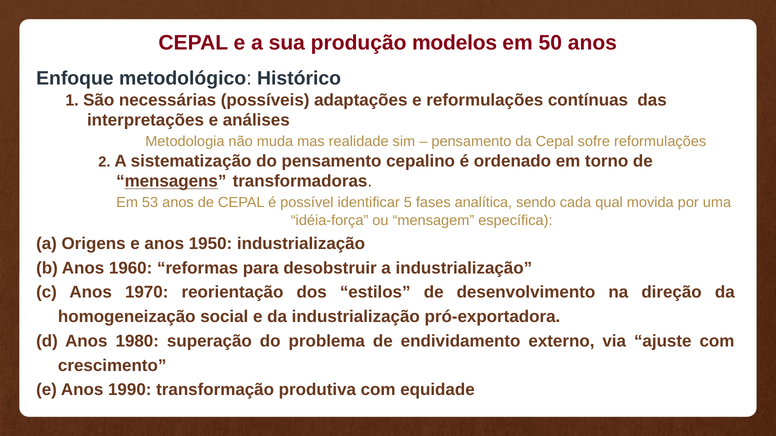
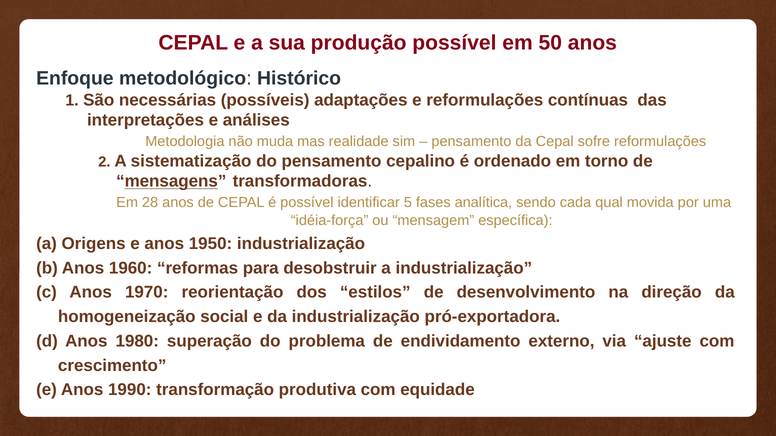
produção modelos: modelos -> possível (454, 43)
53: 53 -> 28 (150, 203)
